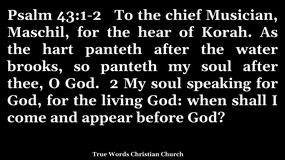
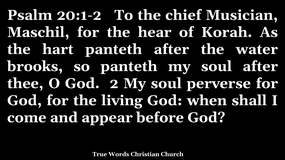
43:1-2: 43:1-2 -> 20:1-2 (79, 15)
speaking: speaking -> perverse (219, 84)
